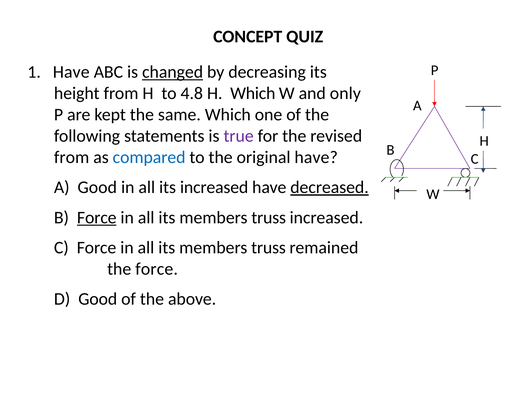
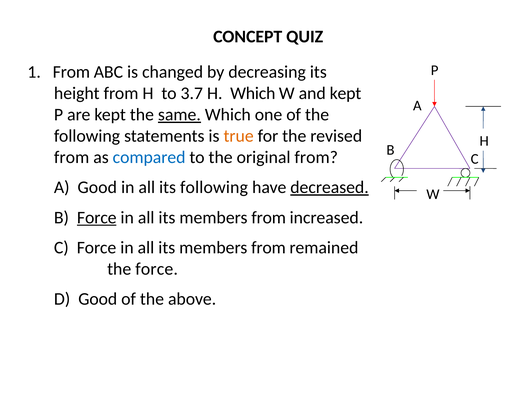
1 Have: Have -> From (71, 72)
changed underline: present -> none (173, 72)
4.8: 4.8 -> 3.7 (192, 93)
and only: only -> kept (345, 93)
same underline: none -> present (179, 115)
true colour: purple -> orange (239, 136)
original have: have -> from (316, 157)
its increased: increased -> following (214, 187)
truss: truss -> from (269, 218)
truss: truss -> from (269, 248)
